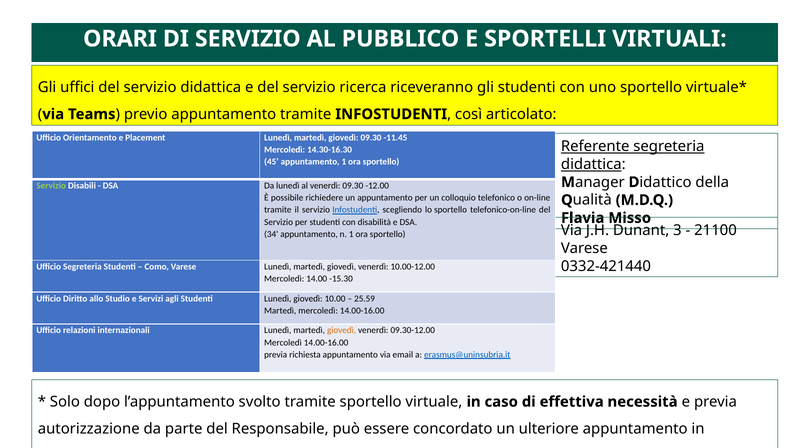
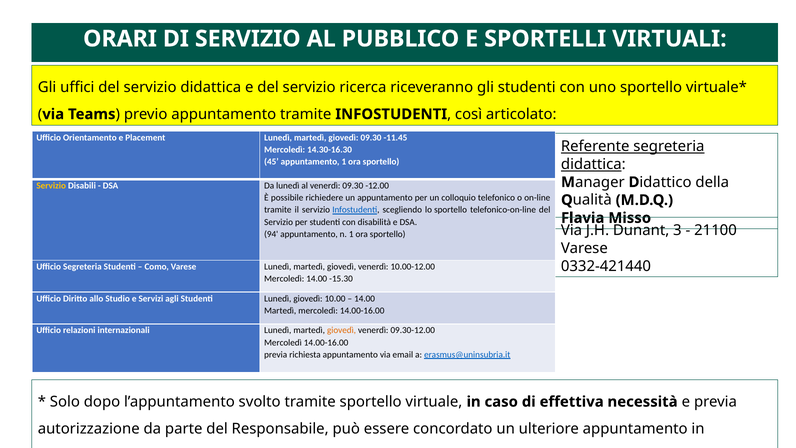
Servizio colour: light green -> yellow (51, 186)
34: 34 -> 94 (271, 234)
25.59: 25.59 -> 14.00 (365, 298)
